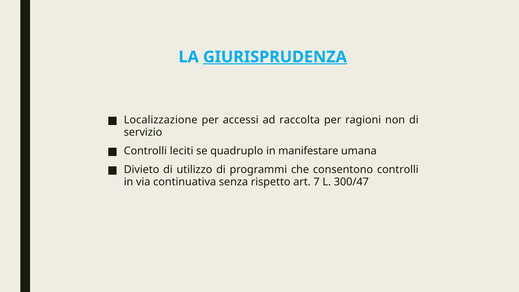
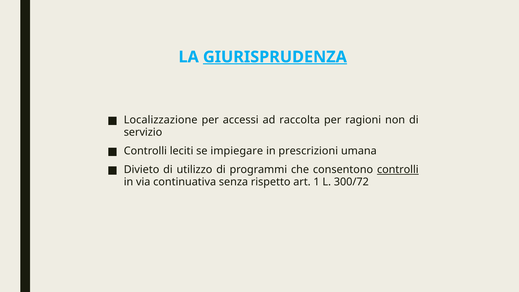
quadruplo: quadruplo -> impiegare (237, 151)
manifestare: manifestare -> prescrizioni (308, 151)
controlli underline: none -> present (398, 170)
7: 7 -> 1 (317, 182)
300/47: 300/47 -> 300/72 (351, 182)
